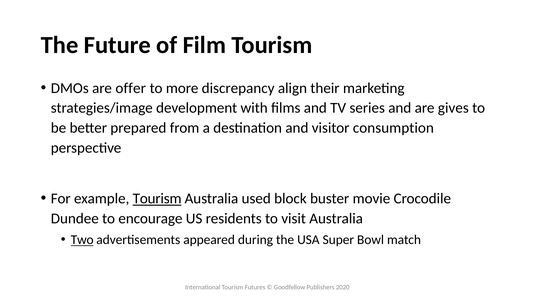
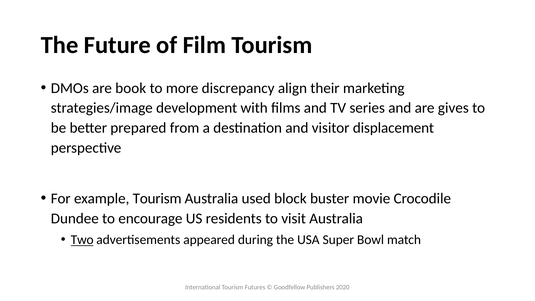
offer: offer -> book (131, 88)
consumption: consumption -> displacement (393, 128)
Tourism underline: present -> none (157, 199)
